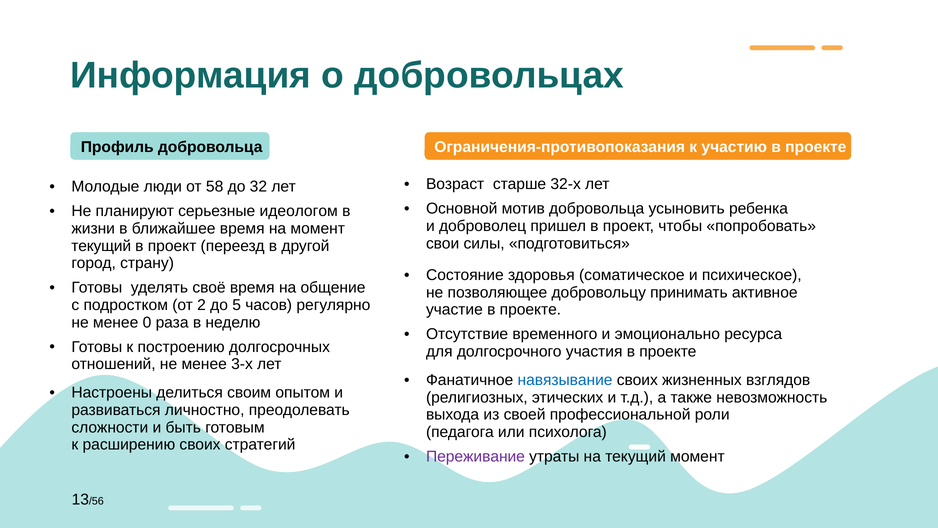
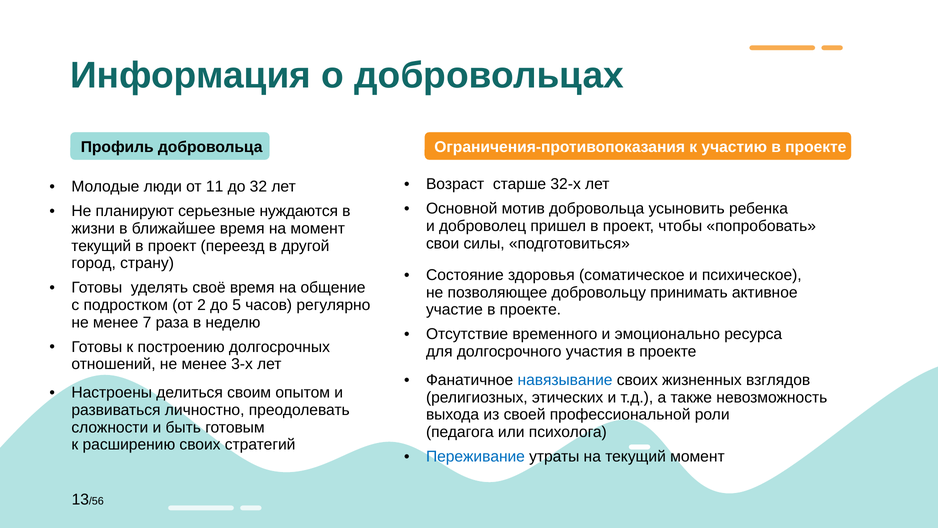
58: 58 -> 11 (215, 187)
идеологом: идеологом -> нуждаются (299, 211)
0: 0 -> 7 (147, 322)
Переживание colour: purple -> blue (475, 456)
